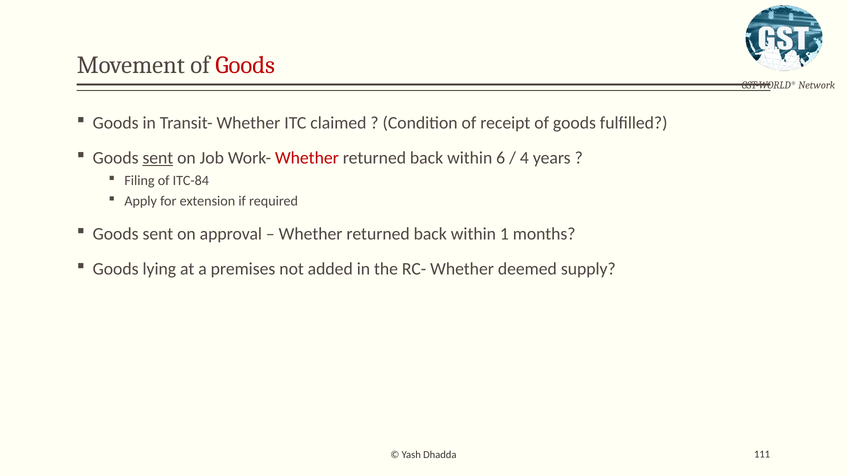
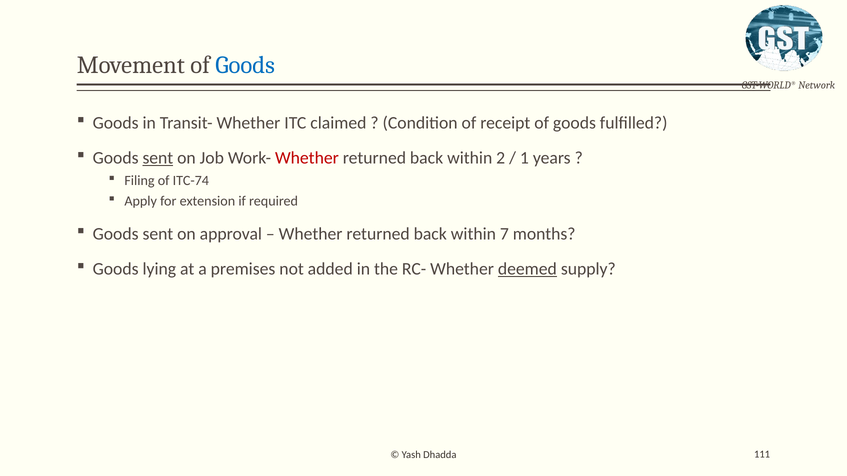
Goods colour: red -> blue (245, 65)
6: 6 -> 2 (501, 158)
4: 4 -> 1 (524, 158)
ITC-84: ITC-84 -> ITC-74 (191, 181)
1: 1 -> 7 (504, 234)
deemed underline: none -> present (527, 269)
